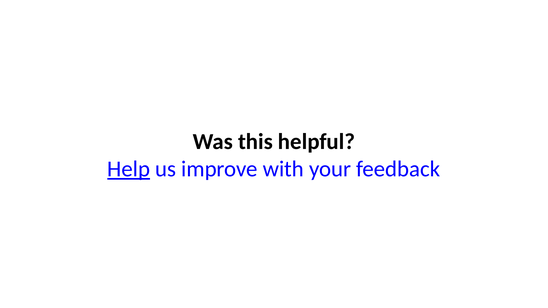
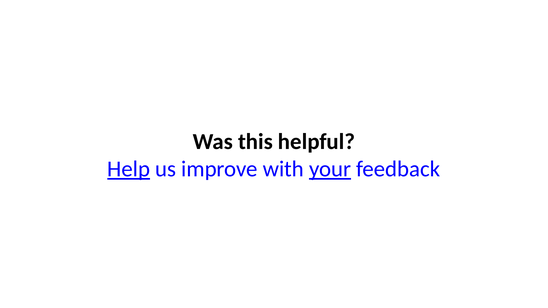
your underline: none -> present (330, 169)
